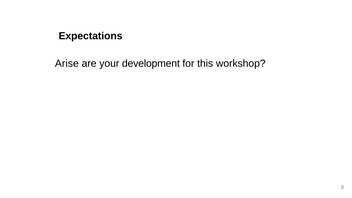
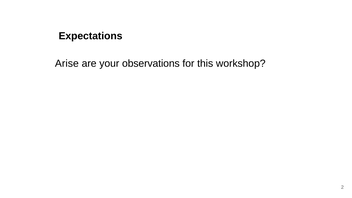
development: development -> observations (151, 63)
